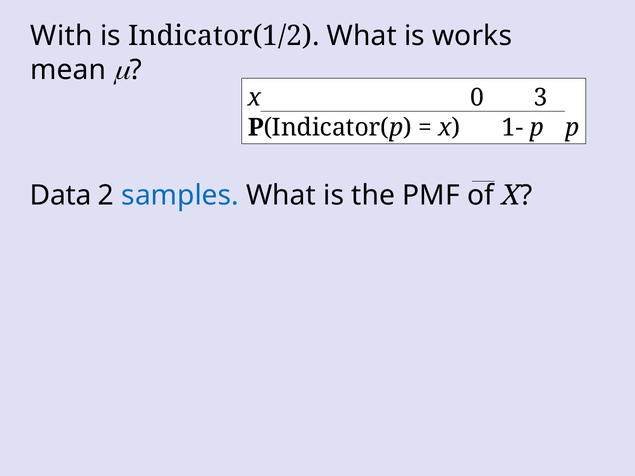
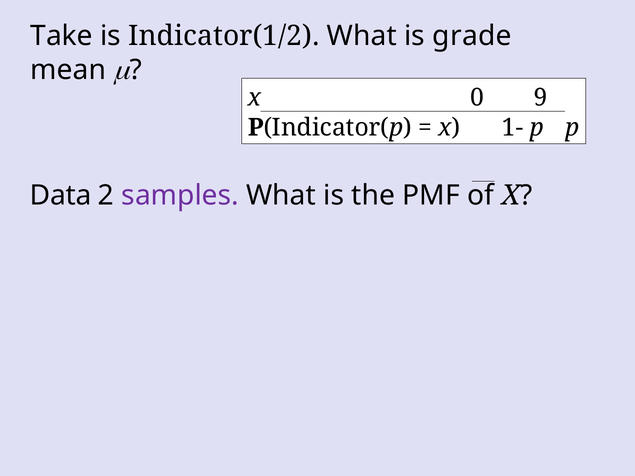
With: With -> Take (62, 36)
works: works -> grade (472, 36)
3: 3 -> 9 (540, 98)
samples colour: blue -> purple (180, 196)
